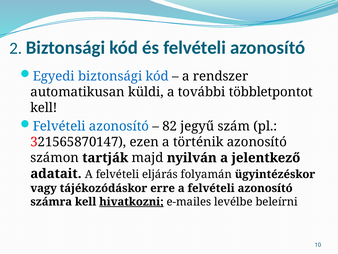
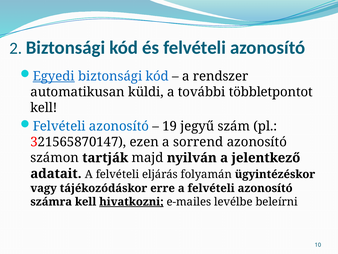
Egyedi underline: none -> present (54, 76)
82: 82 -> 19 (170, 126)
történik: történik -> sorrend (198, 142)
